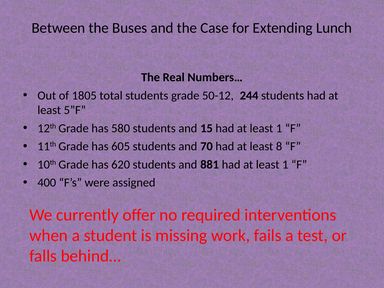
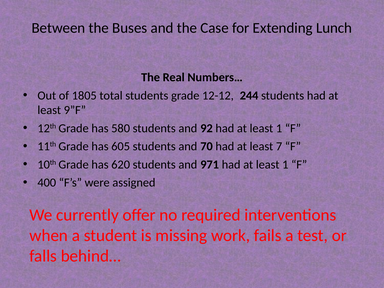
50-12: 50-12 -> 12-12 (218, 95)
5”F: 5”F -> 9”F (75, 110)
15: 15 -> 92 (207, 128)
8: 8 -> 7 (279, 146)
881: 881 -> 971 (210, 165)
